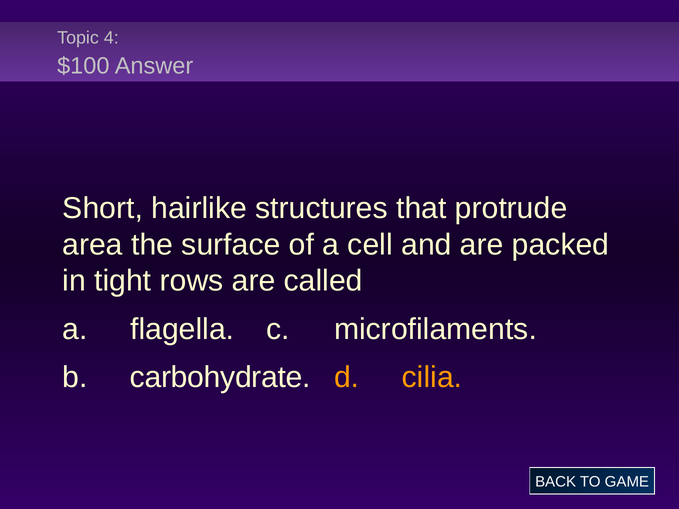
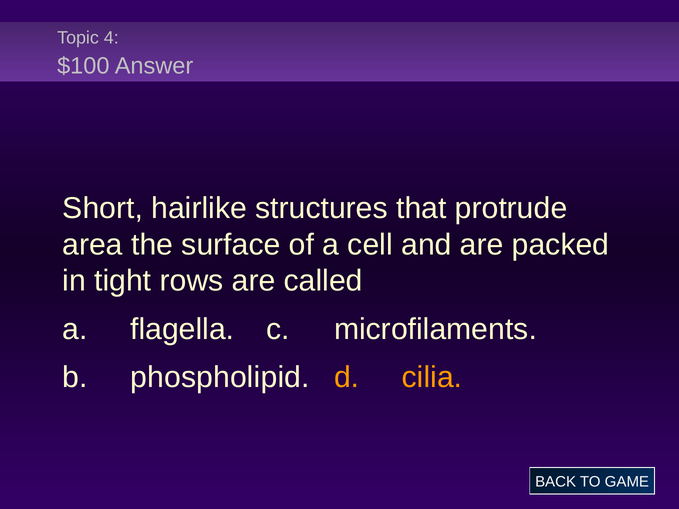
carbohydrate: carbohydrate -> phospholipid (220, 378)
